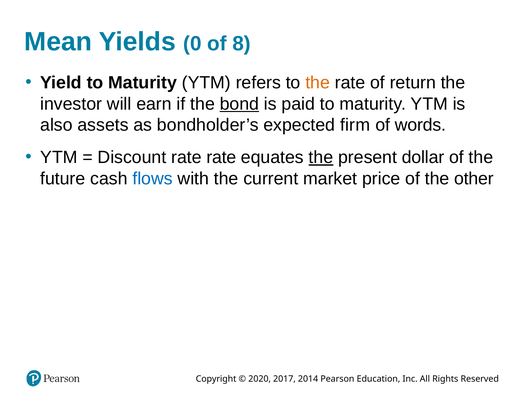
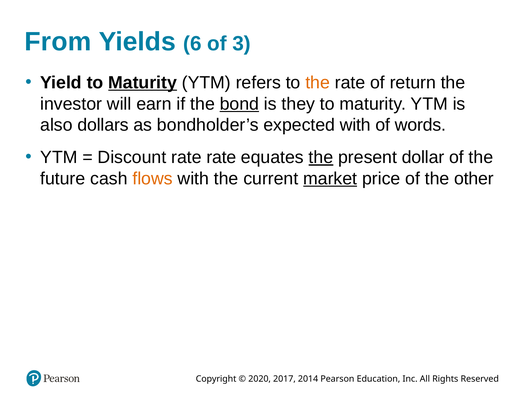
Mean: Mean -> From (58, 42)
0: 0 -> 6 (192, 44)
8: 8 -> 3 (242, 44)
Maturity underline: none -> present (143, 83)
paid: paid -> they (298, 104)
assets: assets -> dollars (103, 125)
expected firm: firm -> with (355, 125)
flows colour: blue -> orange (153, 178)
market underline: none -> present (330, 178)
